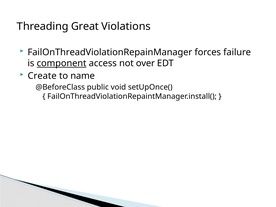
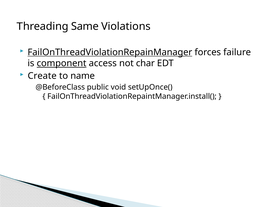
Great: Great -> Same (85, 26)
FailOnThreadViolationRepainManager underline: none -> present (110, 52)
over: over -> char (145, 63)
